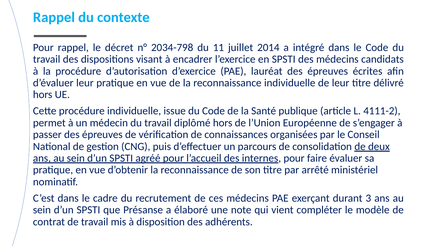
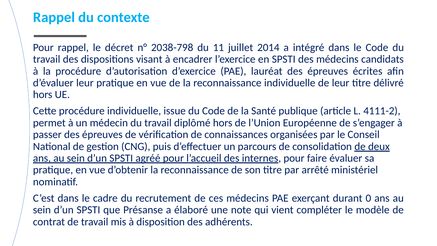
2034-798: 2034-798 -> 2038-798 (172, 47)
3: 3 -> 0 (368, 198)
